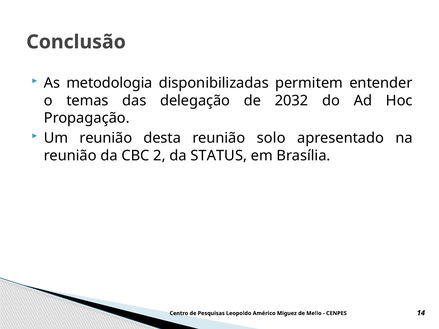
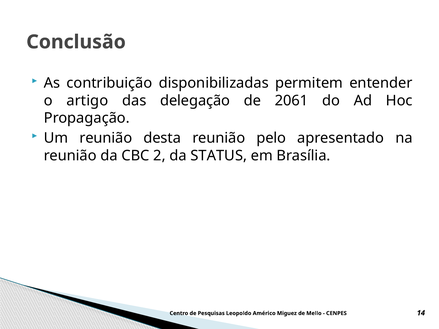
metodologia: metodologia -> contribuição (109, 83)
temas: temas -> artigo (87, 101)
2032: 2032 -> 2061 (292, 101)
solo: solo -> pelo (271, 138)
